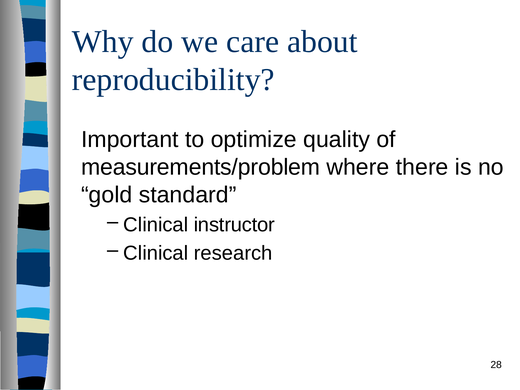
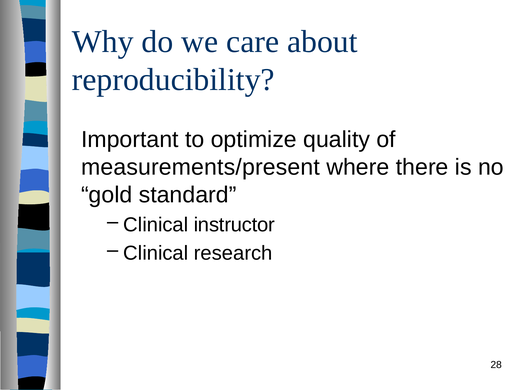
measurements/problem: measurements/problem -> measurements/present (200, 167)
